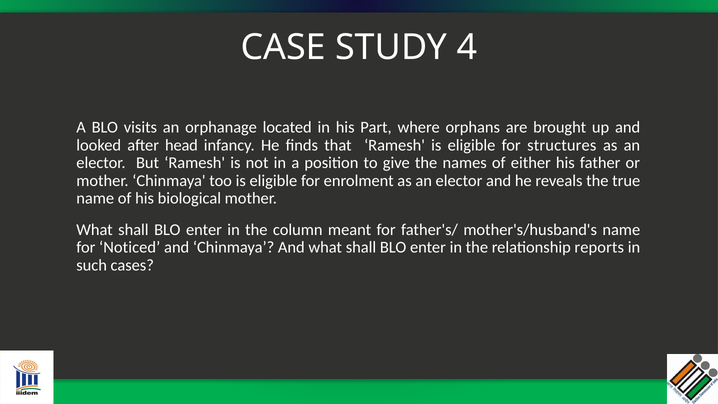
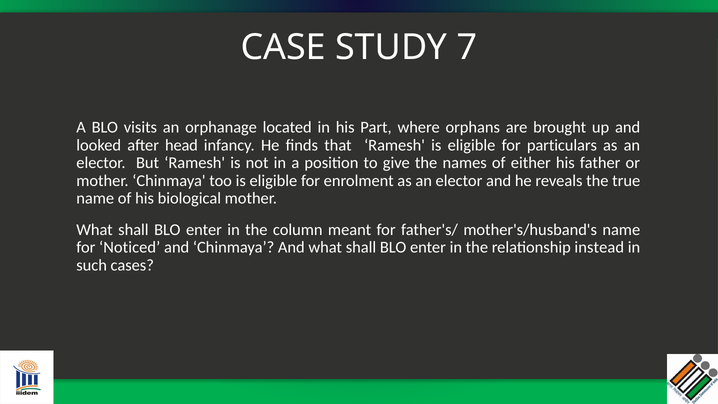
4: 4 -> 7 (467, 47)
structures: structures -> particulars (562, 145)
reports: reports -> instead (599, 247)
